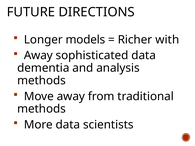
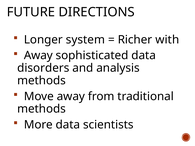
models: models -> system (85, 40)
dementia: dementia -> disorders (43, 68)
